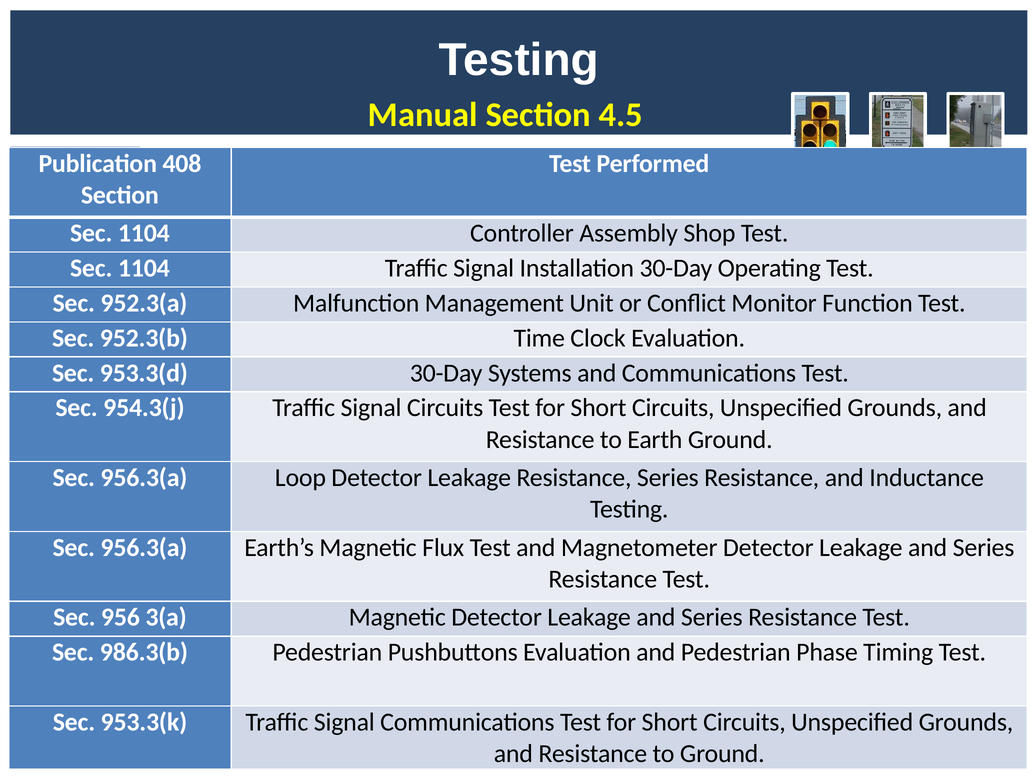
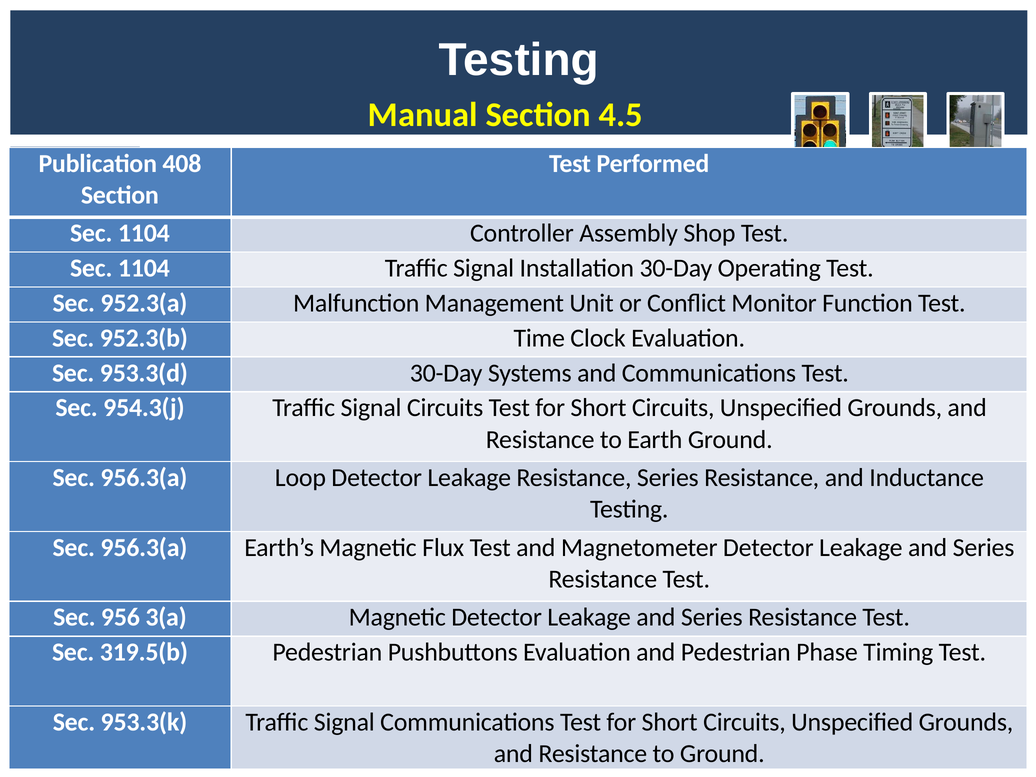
986.3(b: 986.3(b -> 319.5(b (144, 652)
